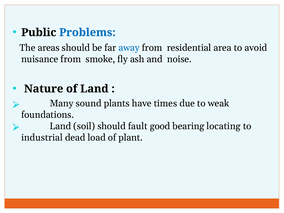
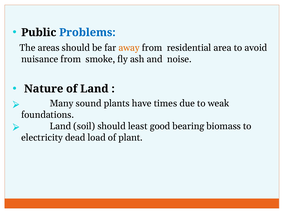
away colour: blue -> orange (129, 48)
fault: fault -> least (138, 126)
locating: locating -> biomass (224, 126)
industrial: industrial -> electricity (42, 138)
